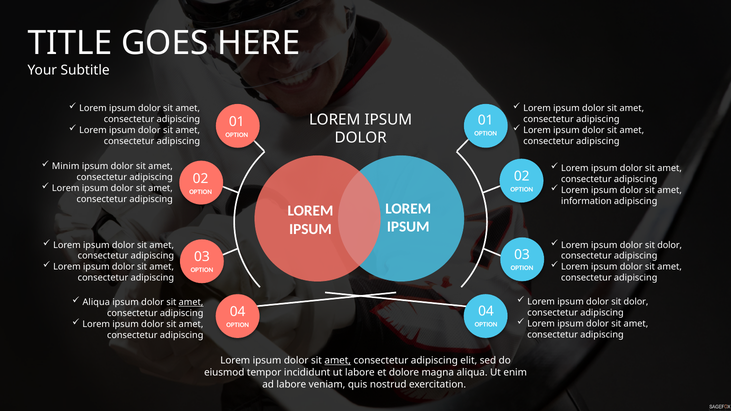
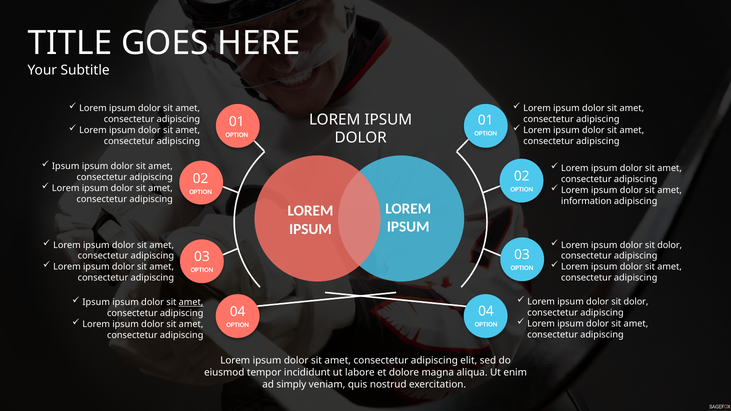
Minim: Minim -> Ipsum (66, 166)
Aliqua: Aliqua -> Ipsum (96, 302)
amet underline: present -> none (338, 361)
ad labore: labore -> simply (291, 385)
